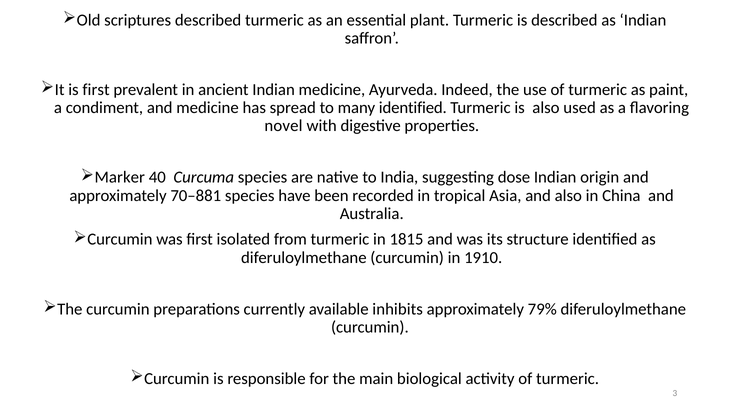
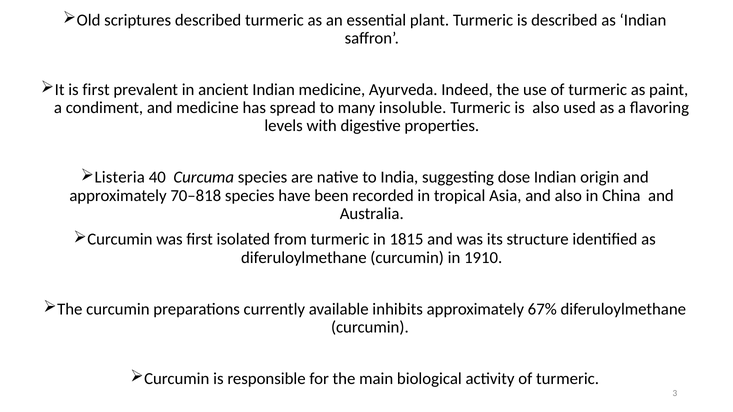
many identified: identified -> insoluble (413, 108)
novel: novel -> levels (284, 126)
Marker: Marker -> Listeria (120, 178)
70–881: 70–881 -> 70–818 (196, 196)
79%: 79% -> 67% (542, 309)
